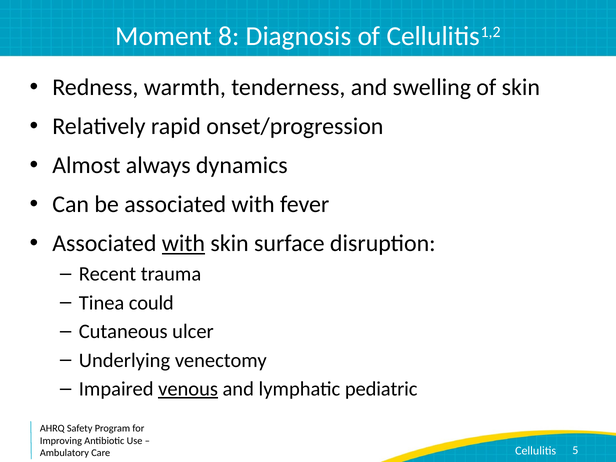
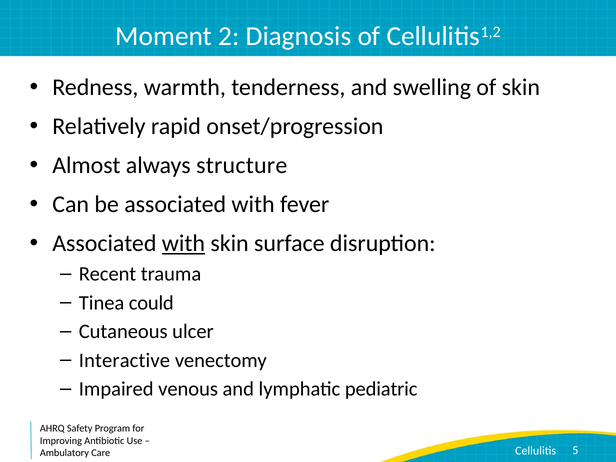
8: 8 -> 2 (229, 36)
dynamics: dynamics -> structure (242, 165)
Underlying: Underlying -> Interactive (124, 360)
venous underline: present -> none (188, 389)
